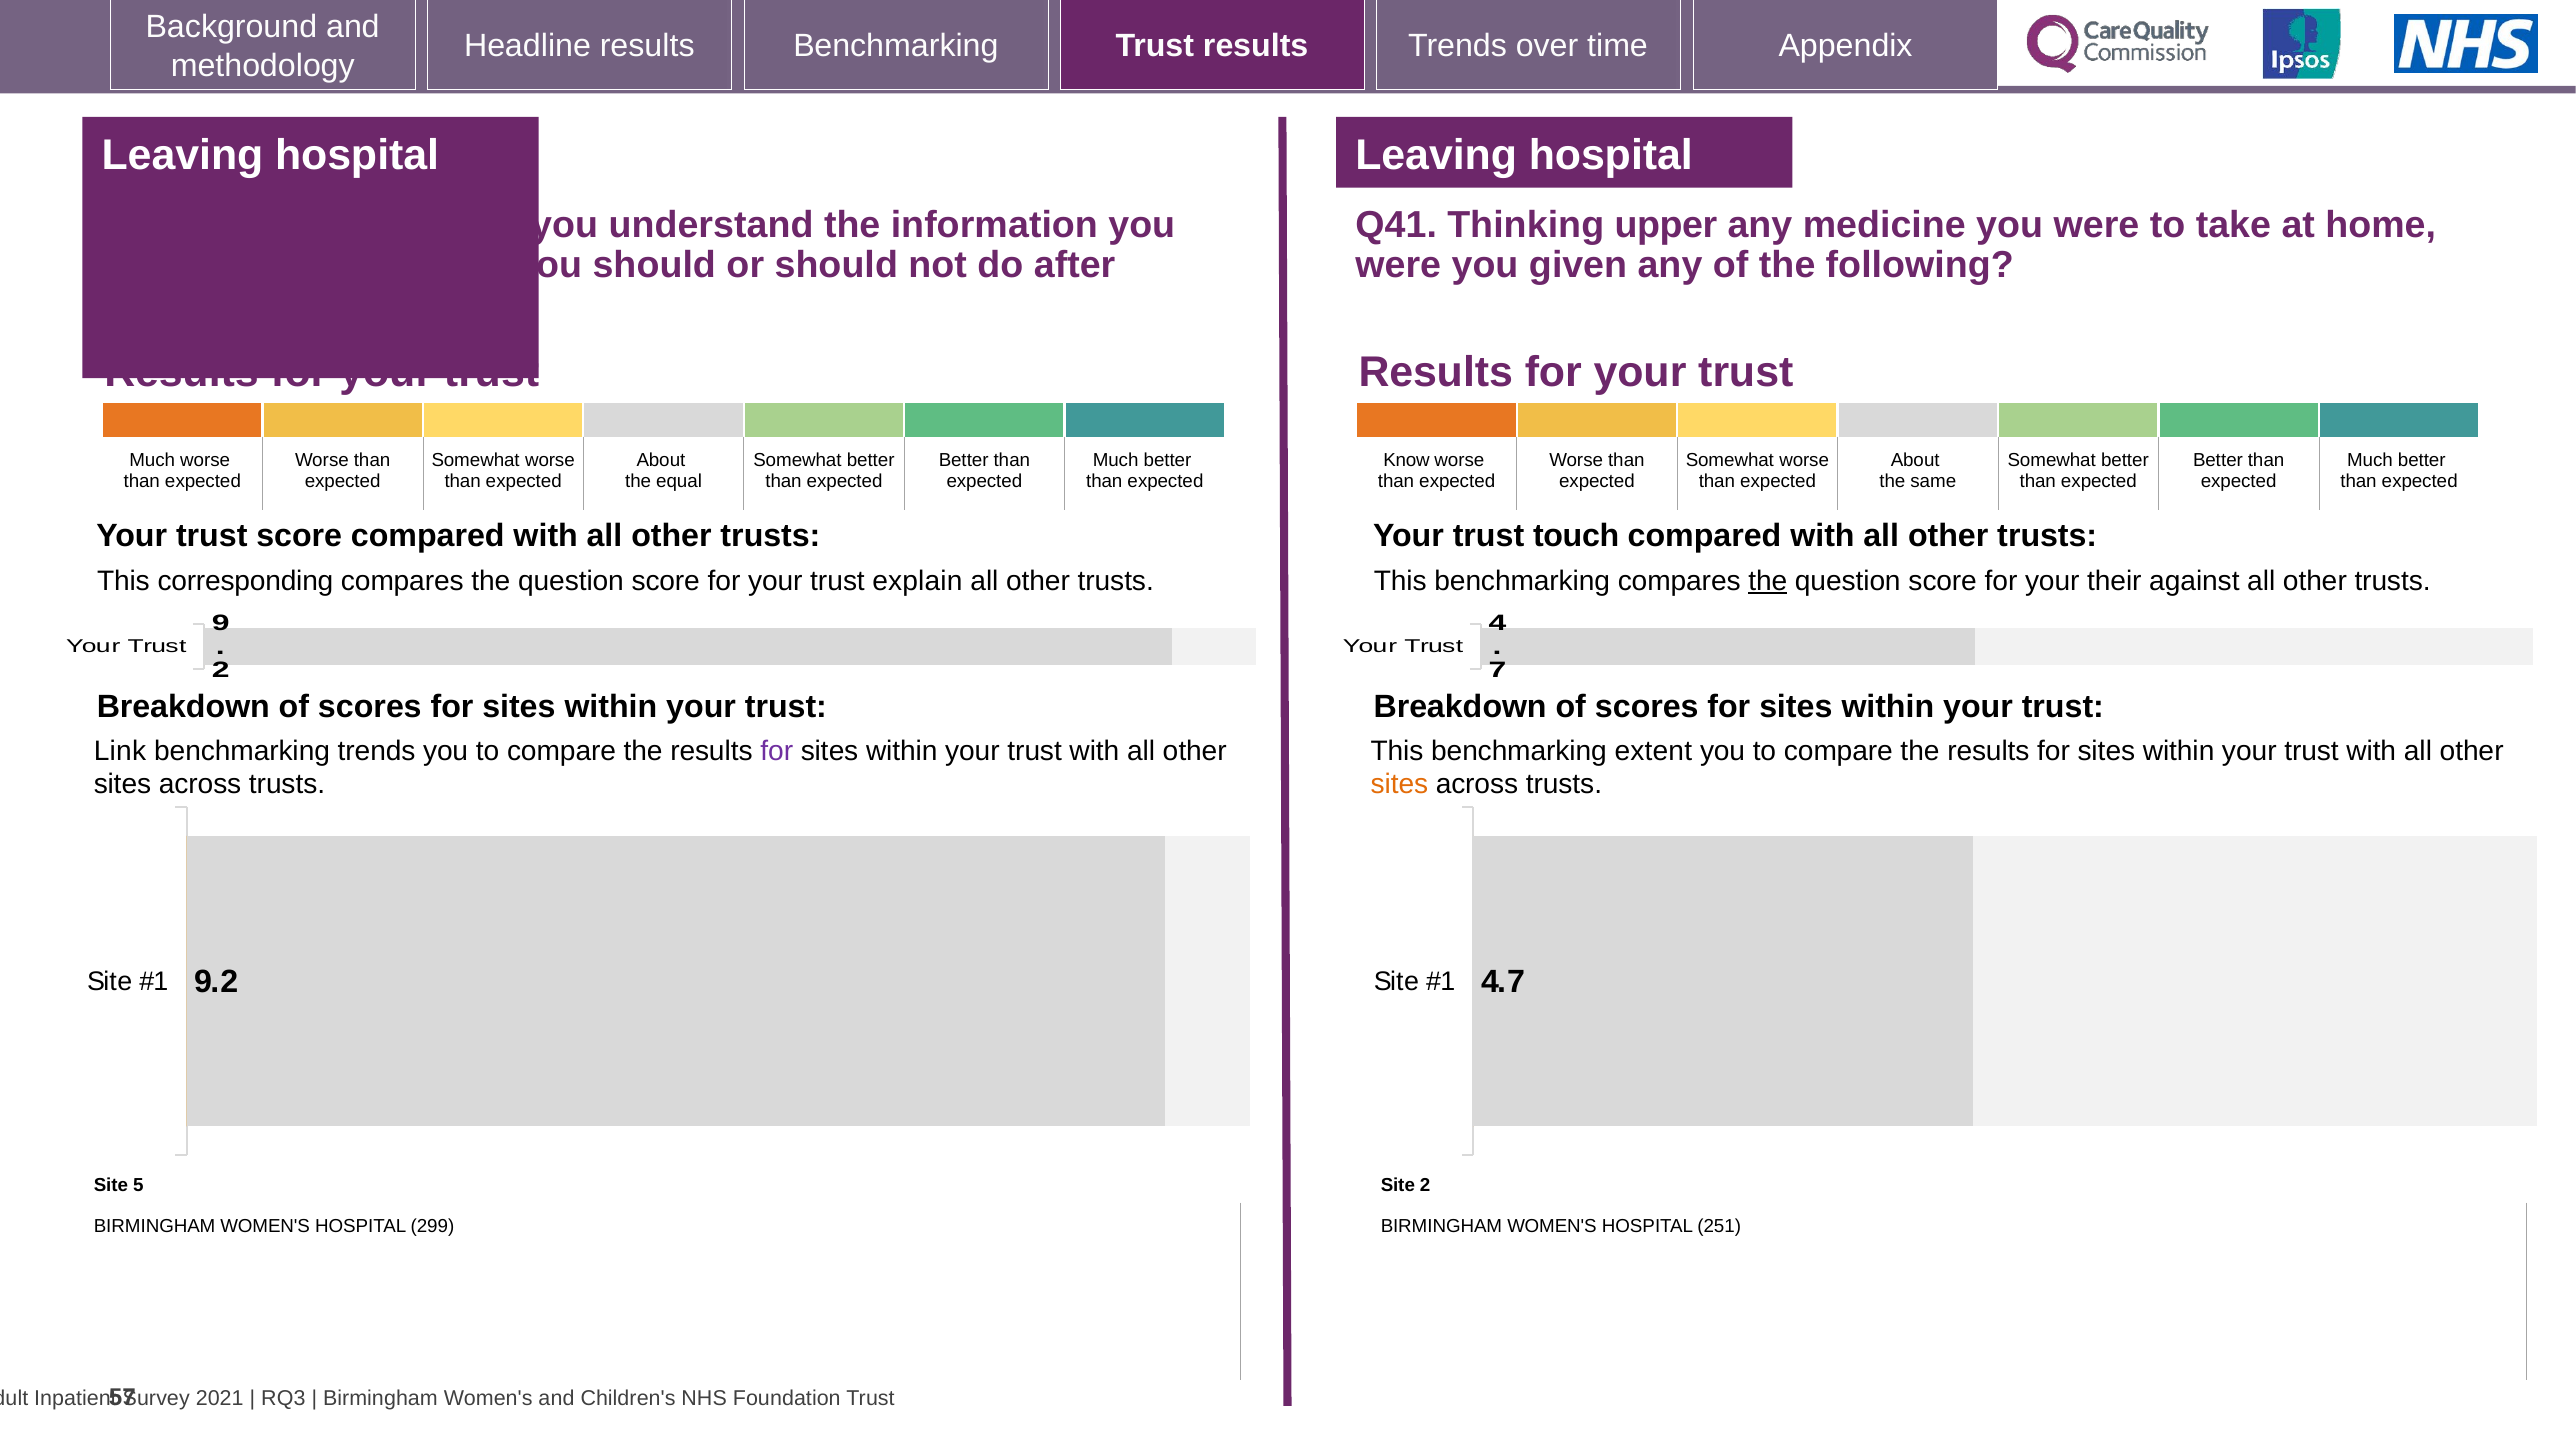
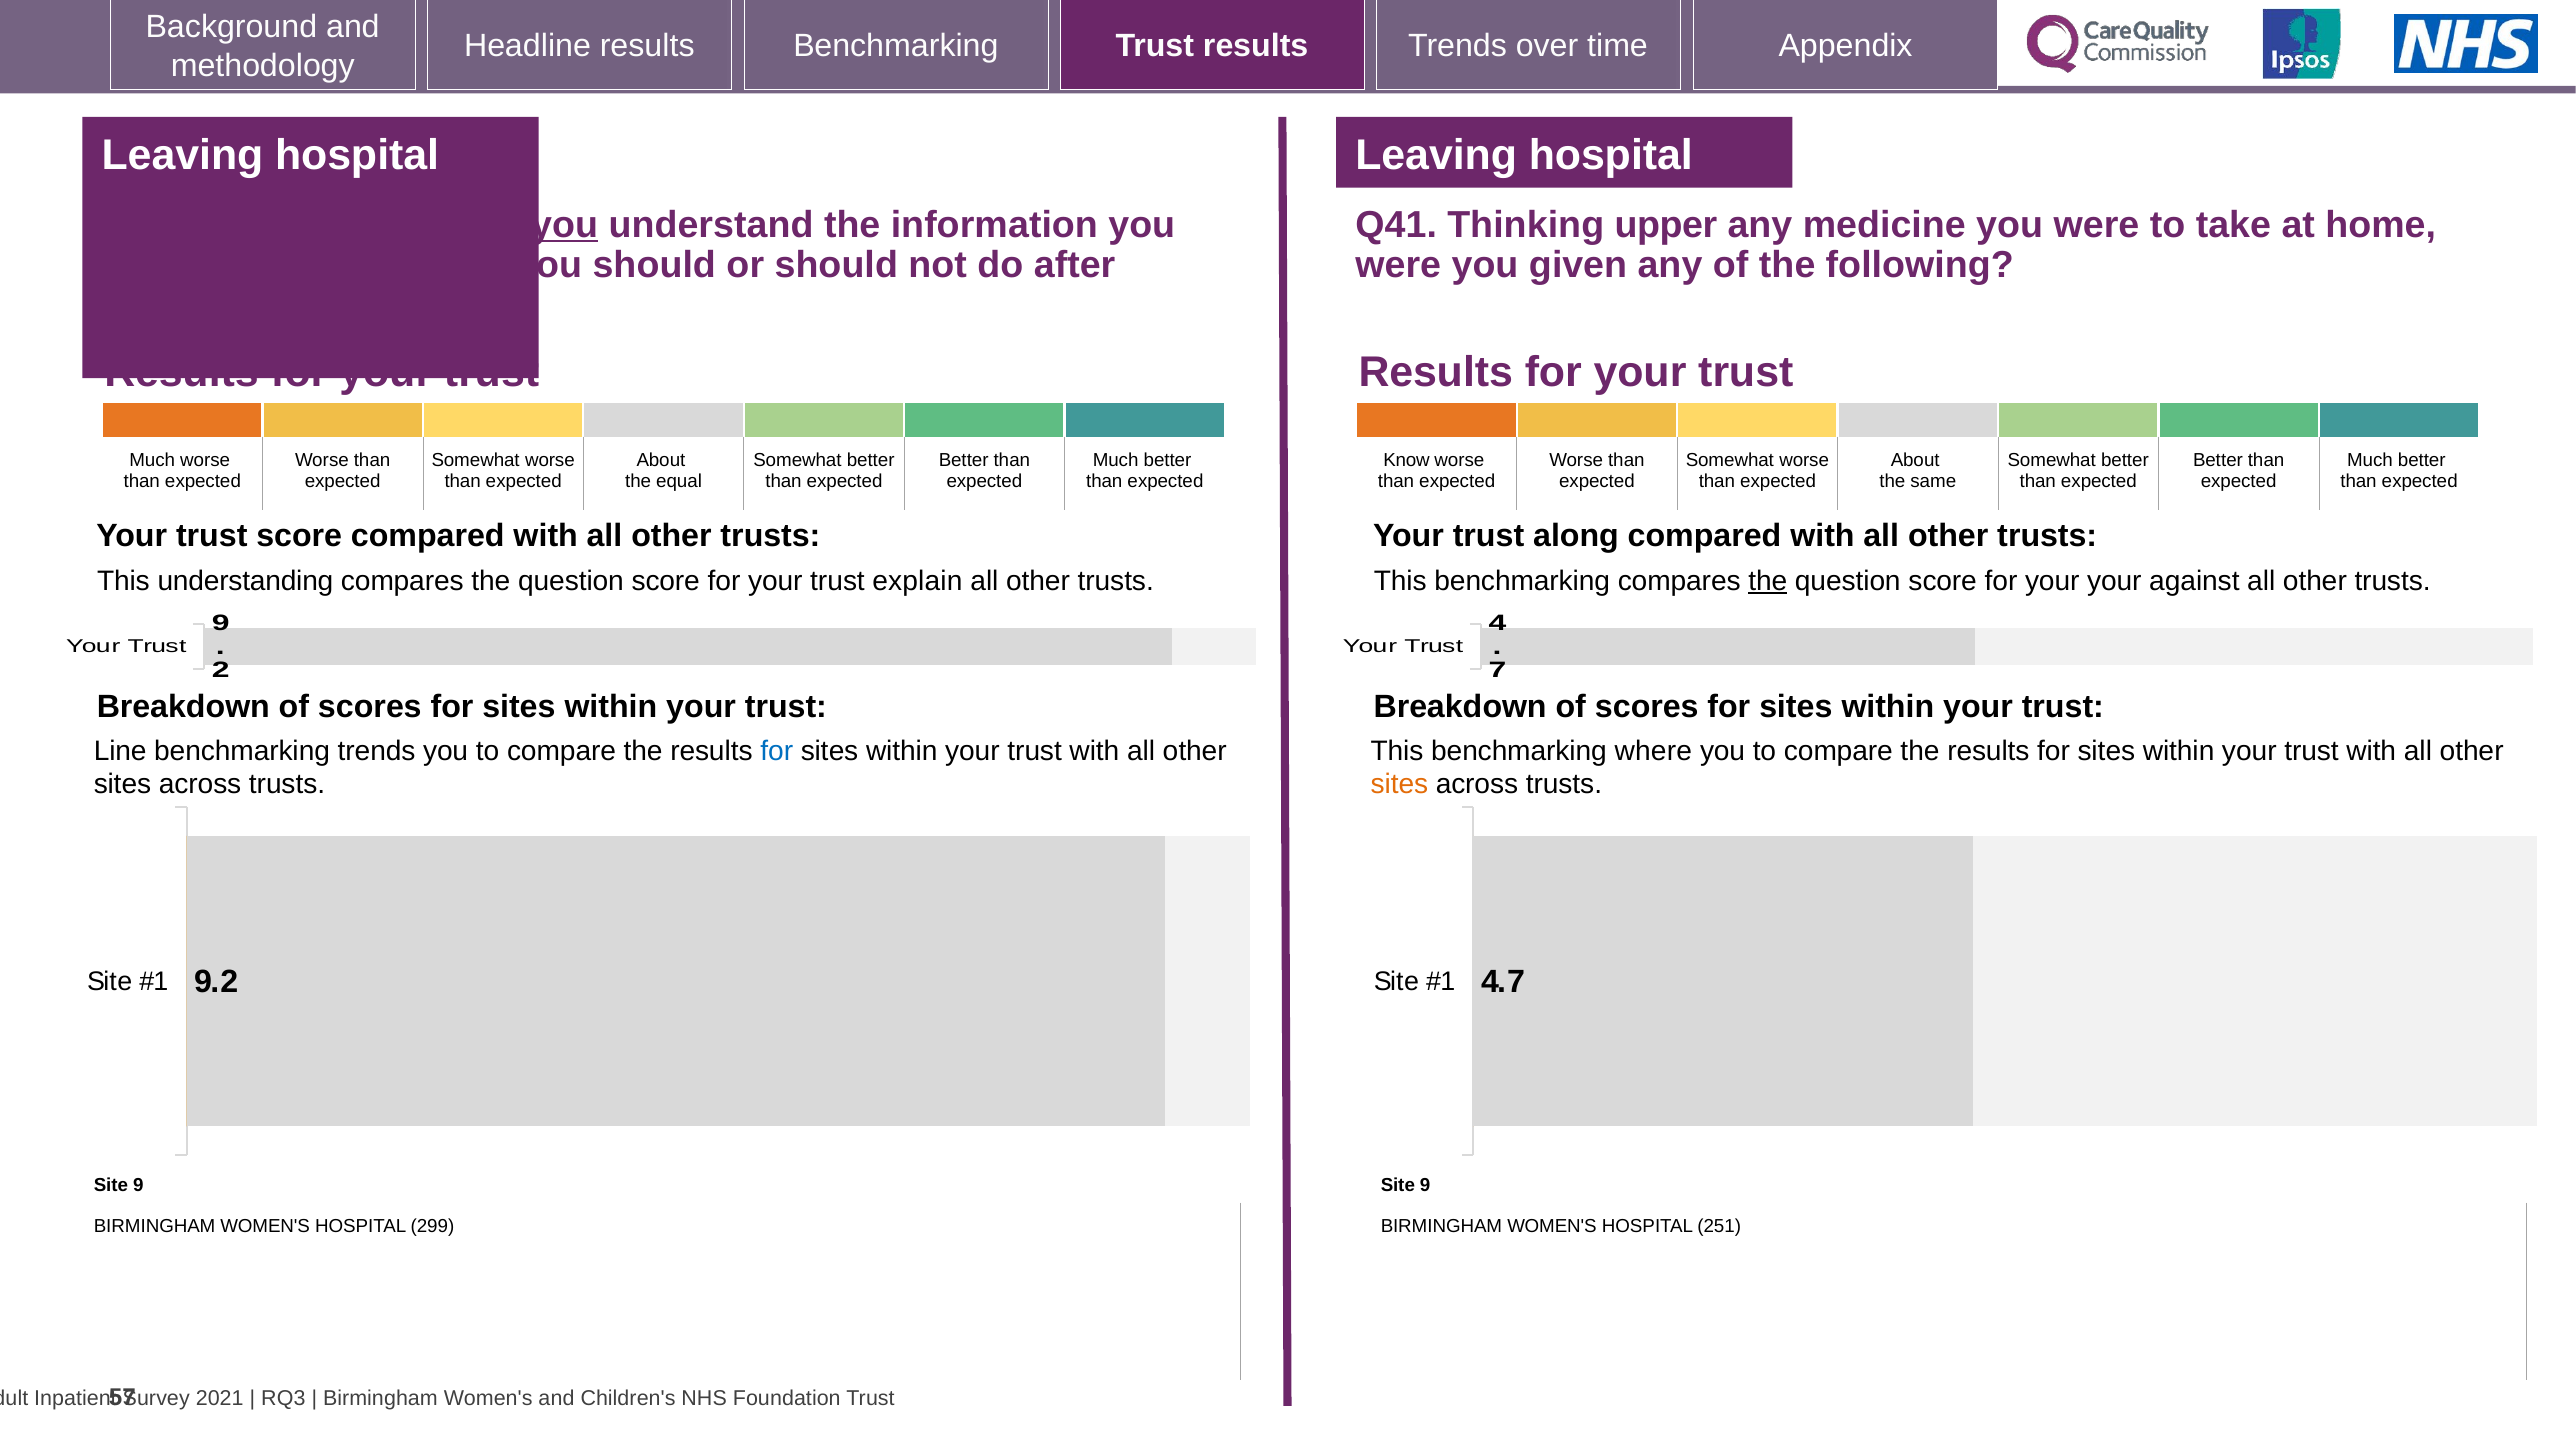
you underline: none -> present (565, 225)
touch: touch -> along (1576, 536)
corresponding: corresponding -> understanding (245, 581)
your their: their -> your (2114, 581)
Link: Link -> Line (120, 751)
for colour: purple -> blue (777, 751)
benchmarking extent: extent -> where (1653, 751)
5: 5 -> 9 (138, 1185)
2: 2 -> 9 (1425, 1185)
